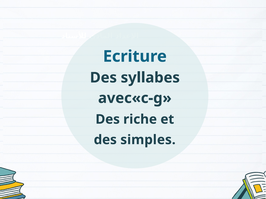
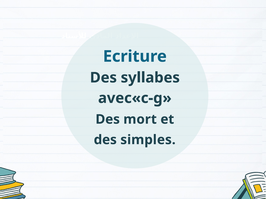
riche: riche -> mort (140, 120)
